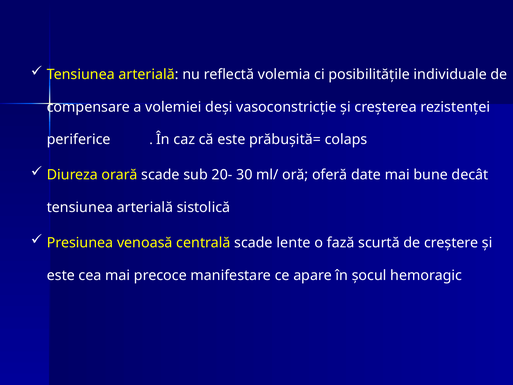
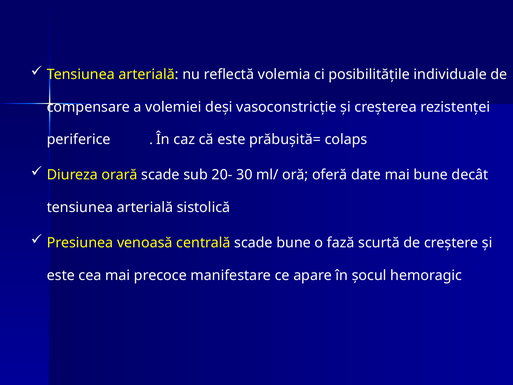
scade lente: lente -> bune (294, 243)
